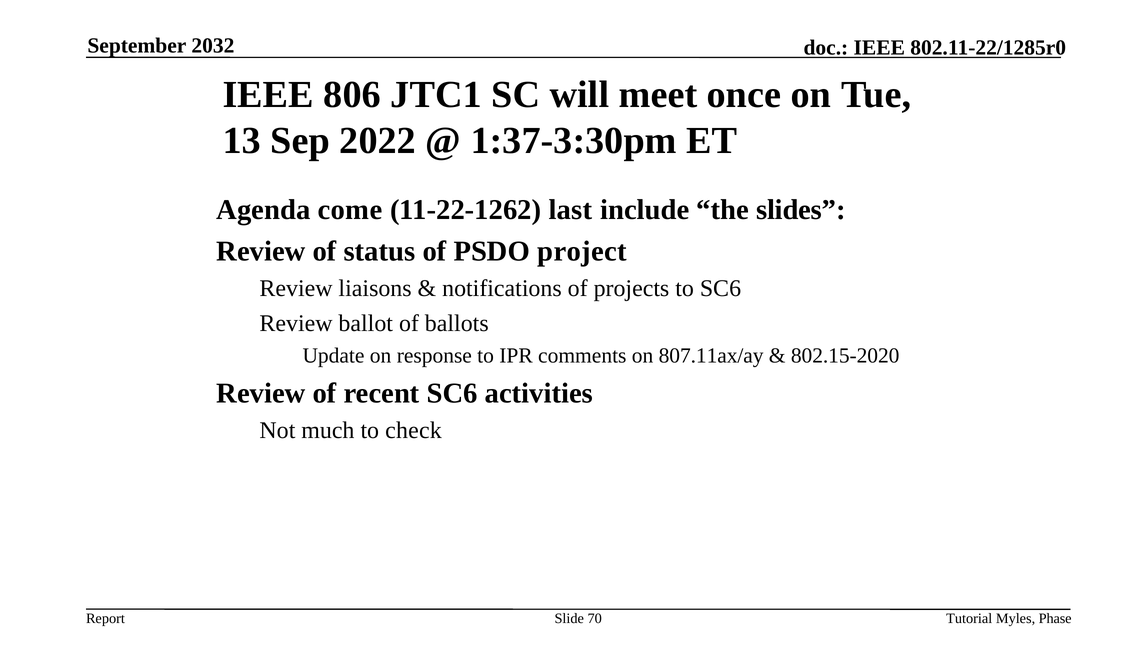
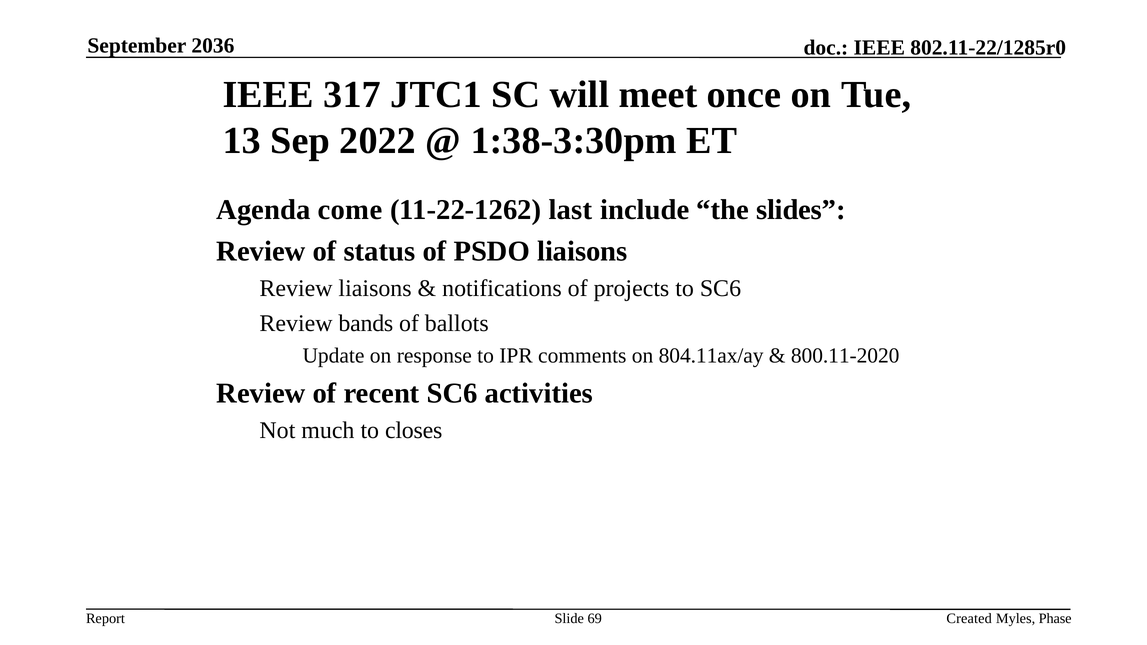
2032: 2032 -> 2036 (213, 46)
806: 806 -> 317 (352, 95)
1:37-3:30pm: 1:37-3:30pm -> 1:38-3:30pm (574, 140)
PSDO project: project -> liaisons (582, 251)
ballot: ballot -> bands (366, 323)
807.11ax/ay: 807.11ax/ay -> 804.11ax/ay (711, 356)
802.15-2020: 802.15-2020 -> 800.11-2020 (845, 356)
check: check -> closes (414, 431)
70: 70 -> 69 (595, 619)
Tutorial: Tutorial -> Created (969, 619)
